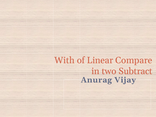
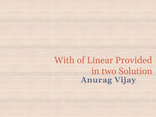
Compare: Compare -> Provided (134, 60)
Subtract: Subtract -> Solution (135, 71)
